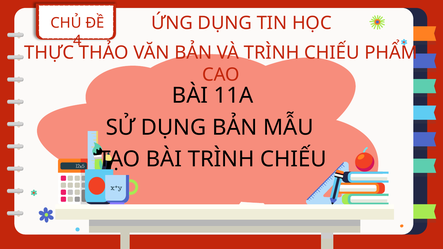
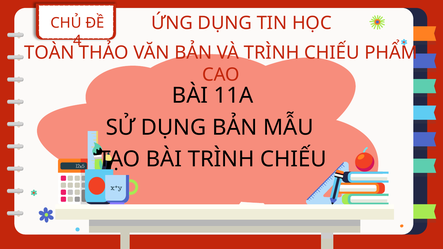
THỰC: THỰC -> TOÀN (49, 53)
